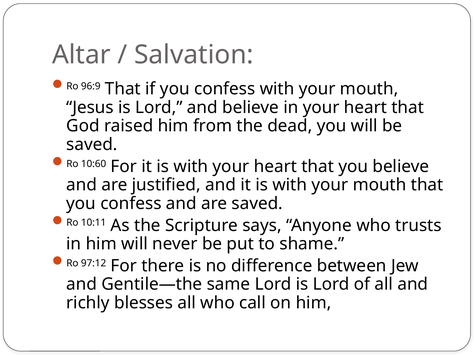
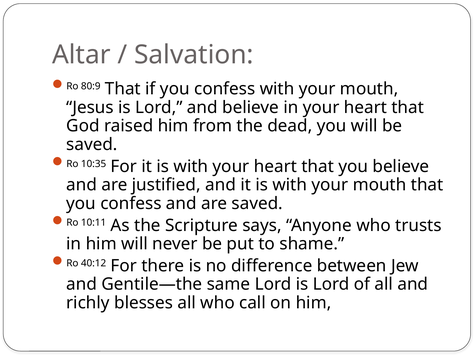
96:9: 96:9 -> 80:9 (91, 86)
10:60: 10:60 -> 10:35 (94, 164)
97:12: 97:12 -> 40:12 (94, 263)
